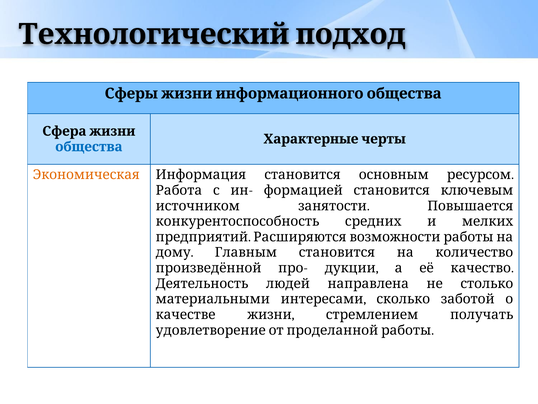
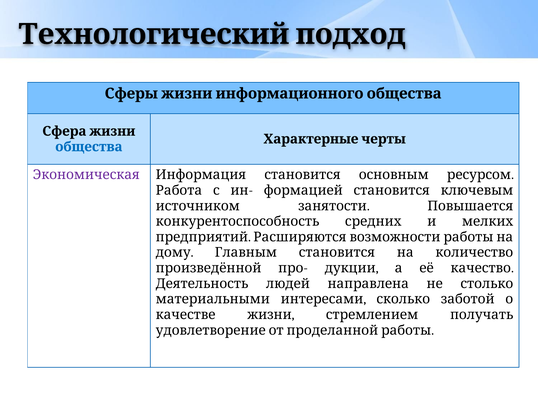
Экономическая colour: orange -> purple (86, 175)
